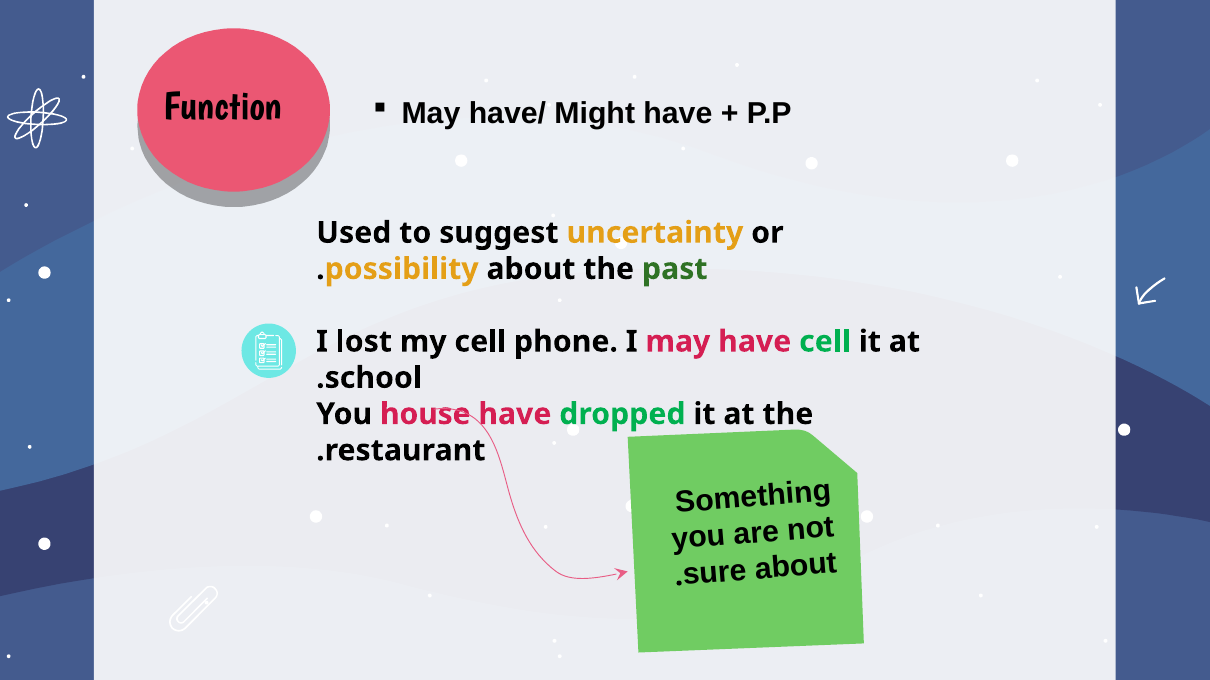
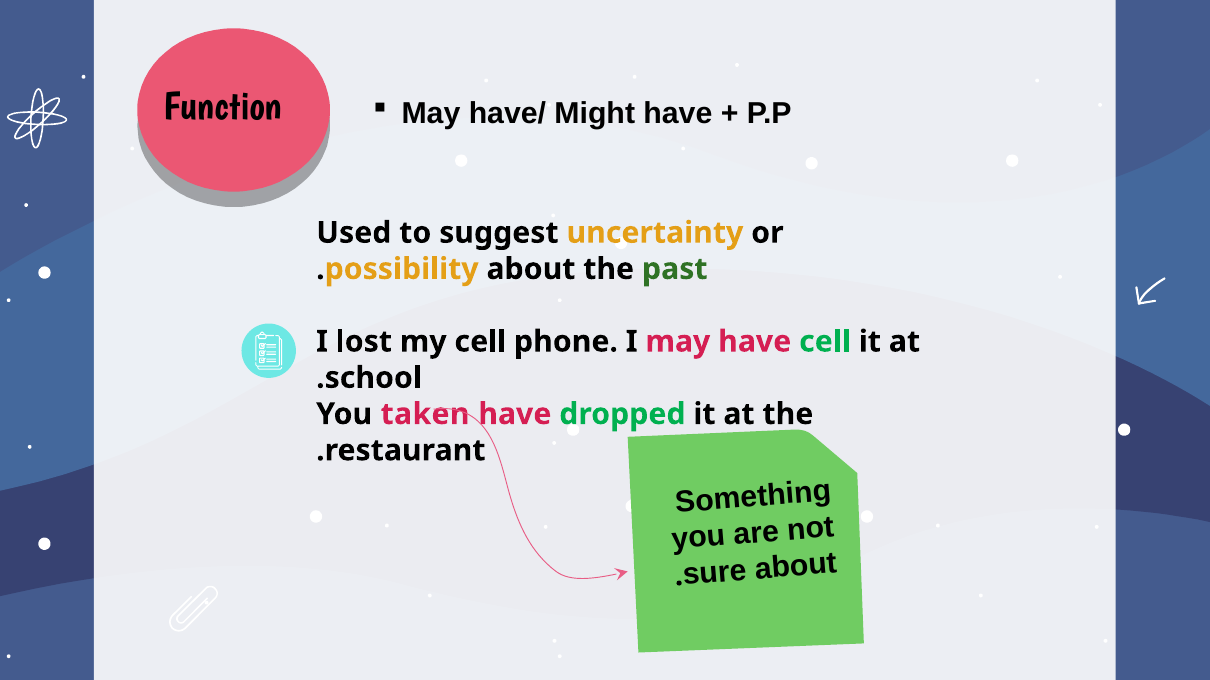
house: house -> taken (425, 414)
